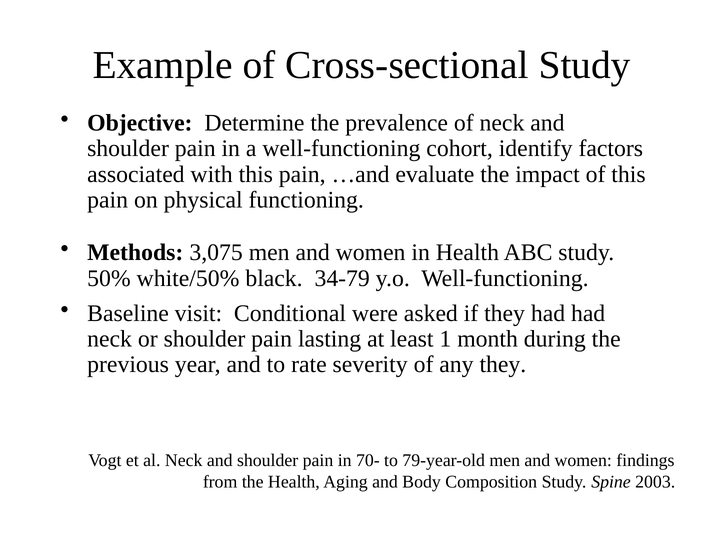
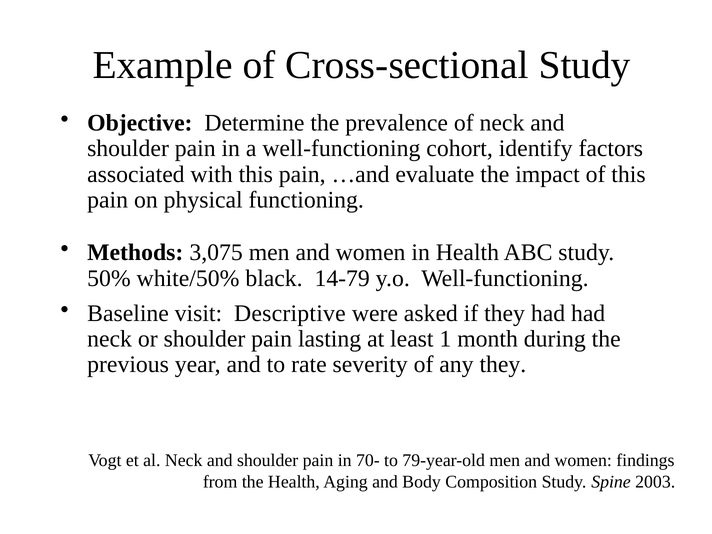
34-79: 34-79 -> 14-79 (342, 278)
Conditional: Conditional -> Descriptive (290, 313)
